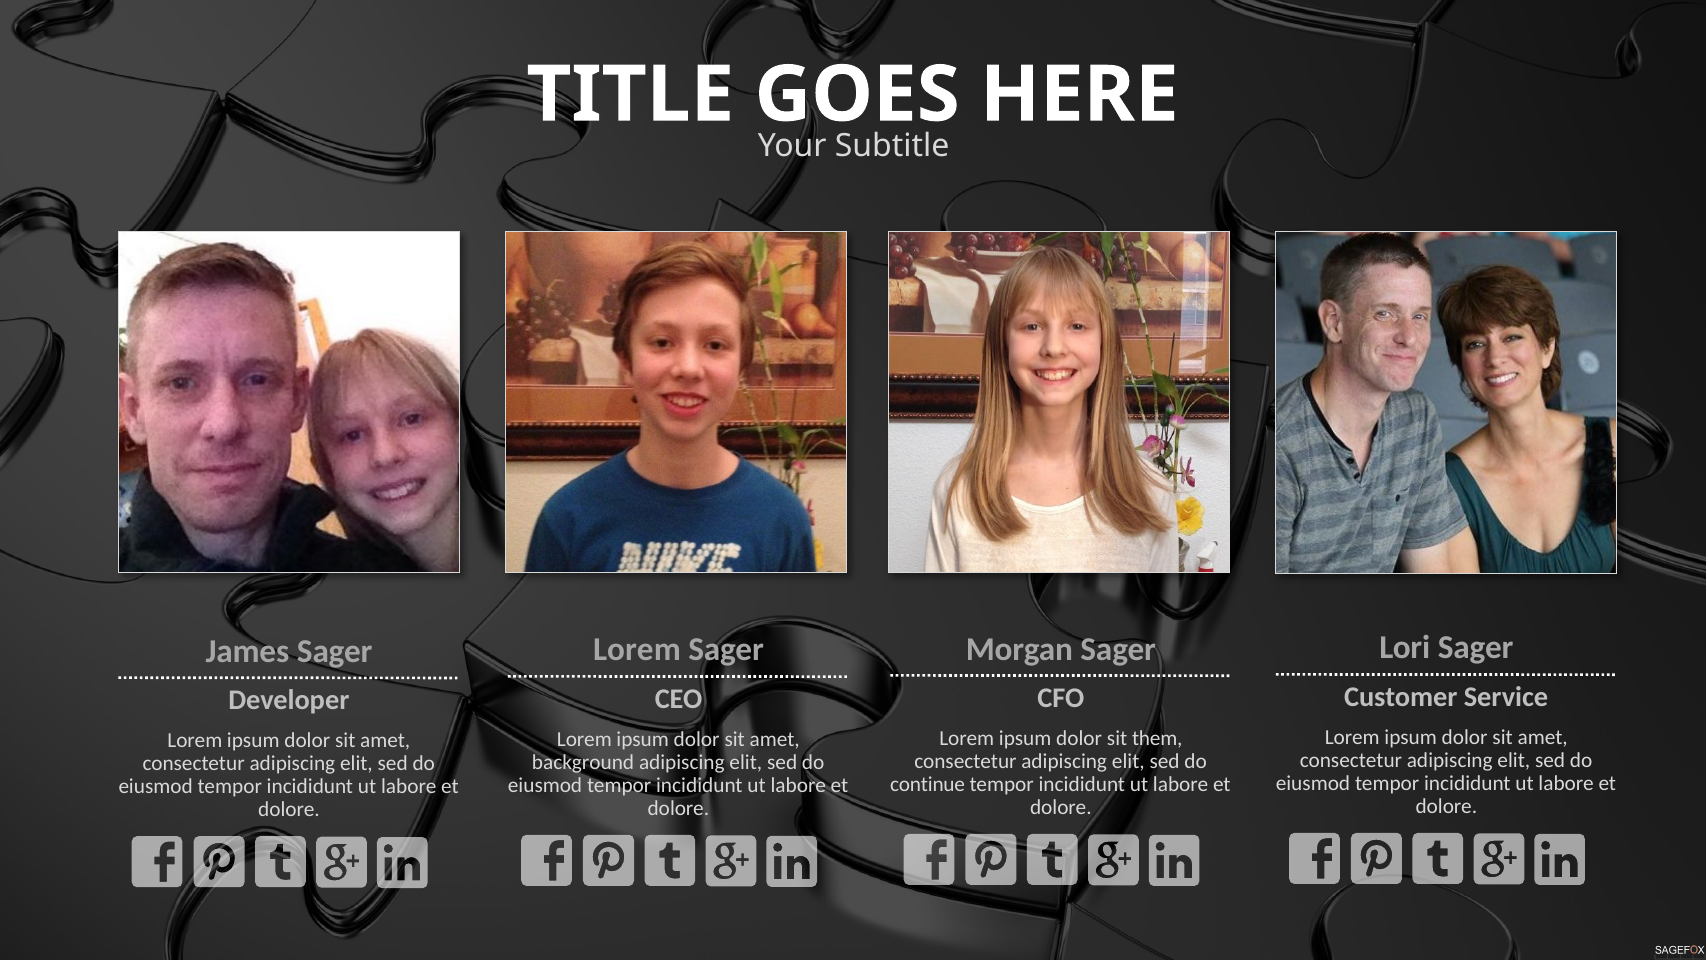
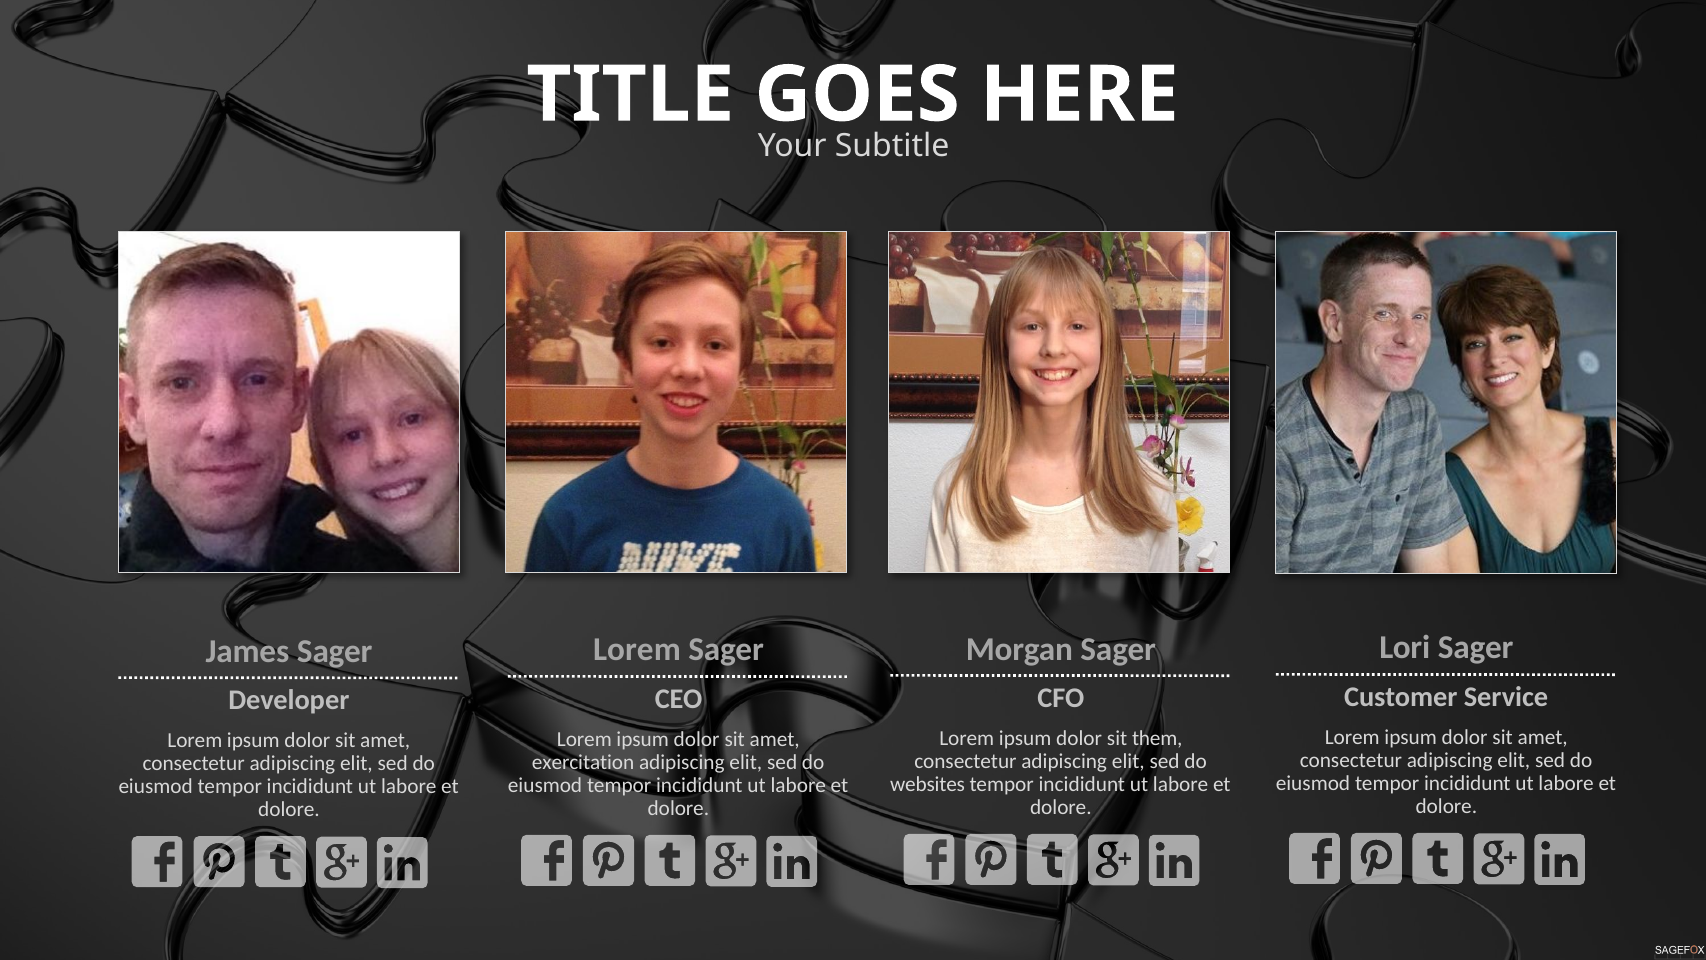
background: background -> exercitation (583, 762)
continue: continue -> websites (928, 784)
